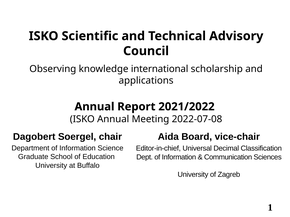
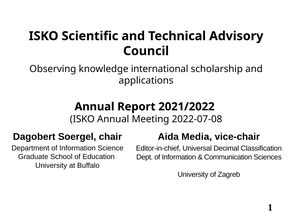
Board: Board -> Media (197, 137)
